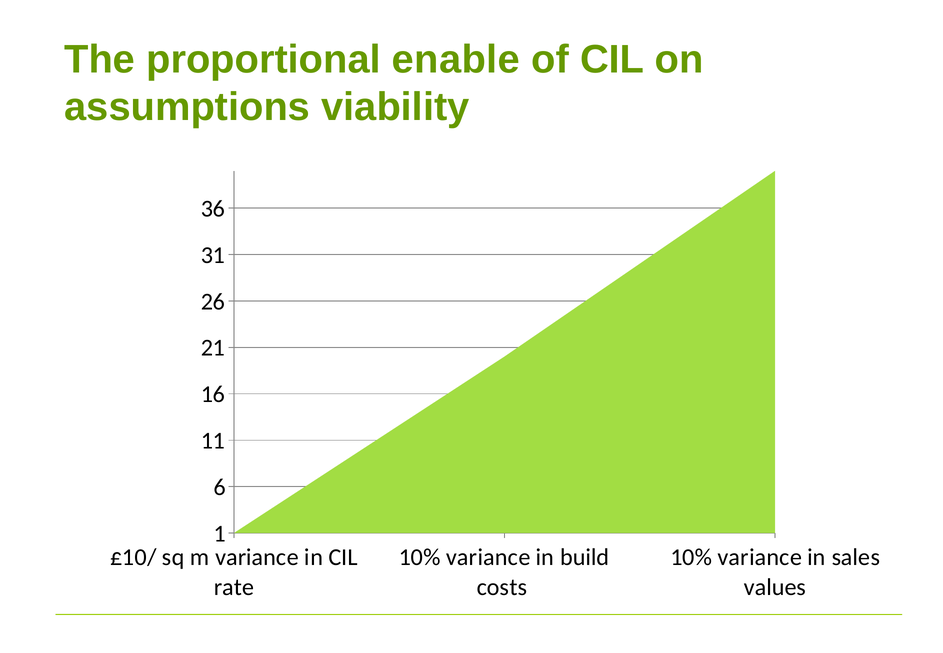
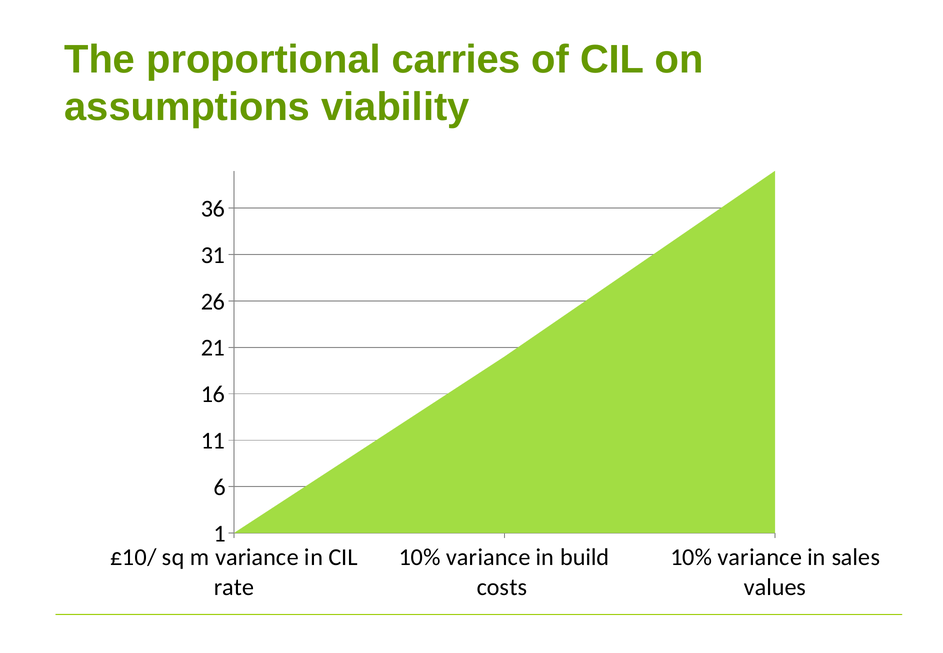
enable: enable -> carries (456, 59)
